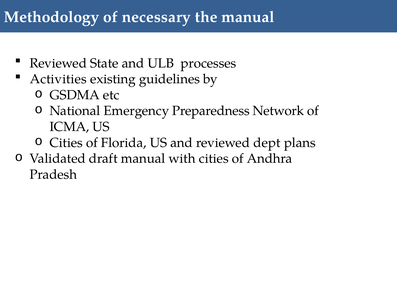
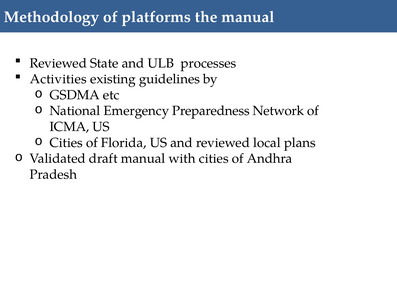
necessary: necessary -> platforms (156, 17)
dept: dept -> local (267, 143)
